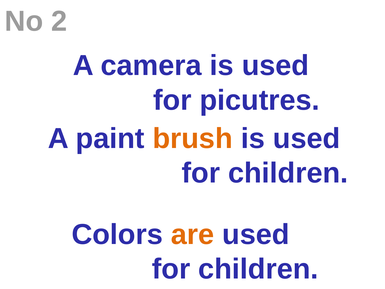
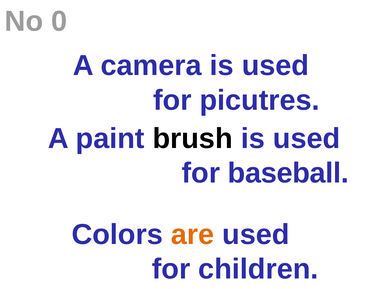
2: 2 -> 0 (59, 21)
brush colour: orange -> black (193, 138)
children: children -> baseball (288, 173)
